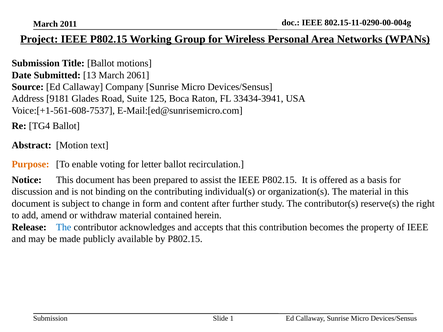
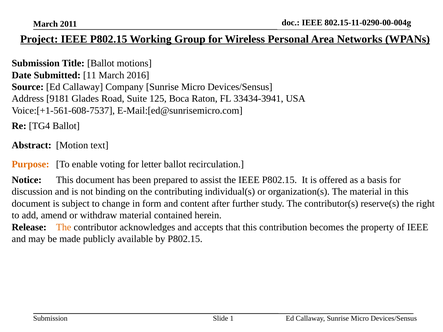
13: 13 -> 11 (90, 75)
2061: 2061 -> 2016 (138, 75)
The colour: blue -> orange (64, 227)
